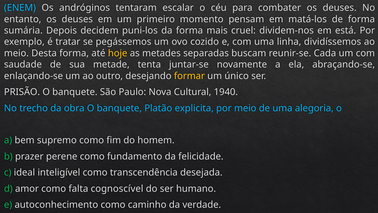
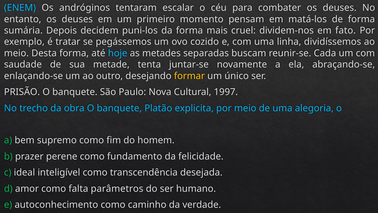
está: está -> fato (346, 30)
hoje colour: yellow -> light blue (118, 53)
1940: 1940 -> 1997 (226, 92)
cognoscível: cognoscível -> parâmetros (117, 188)
